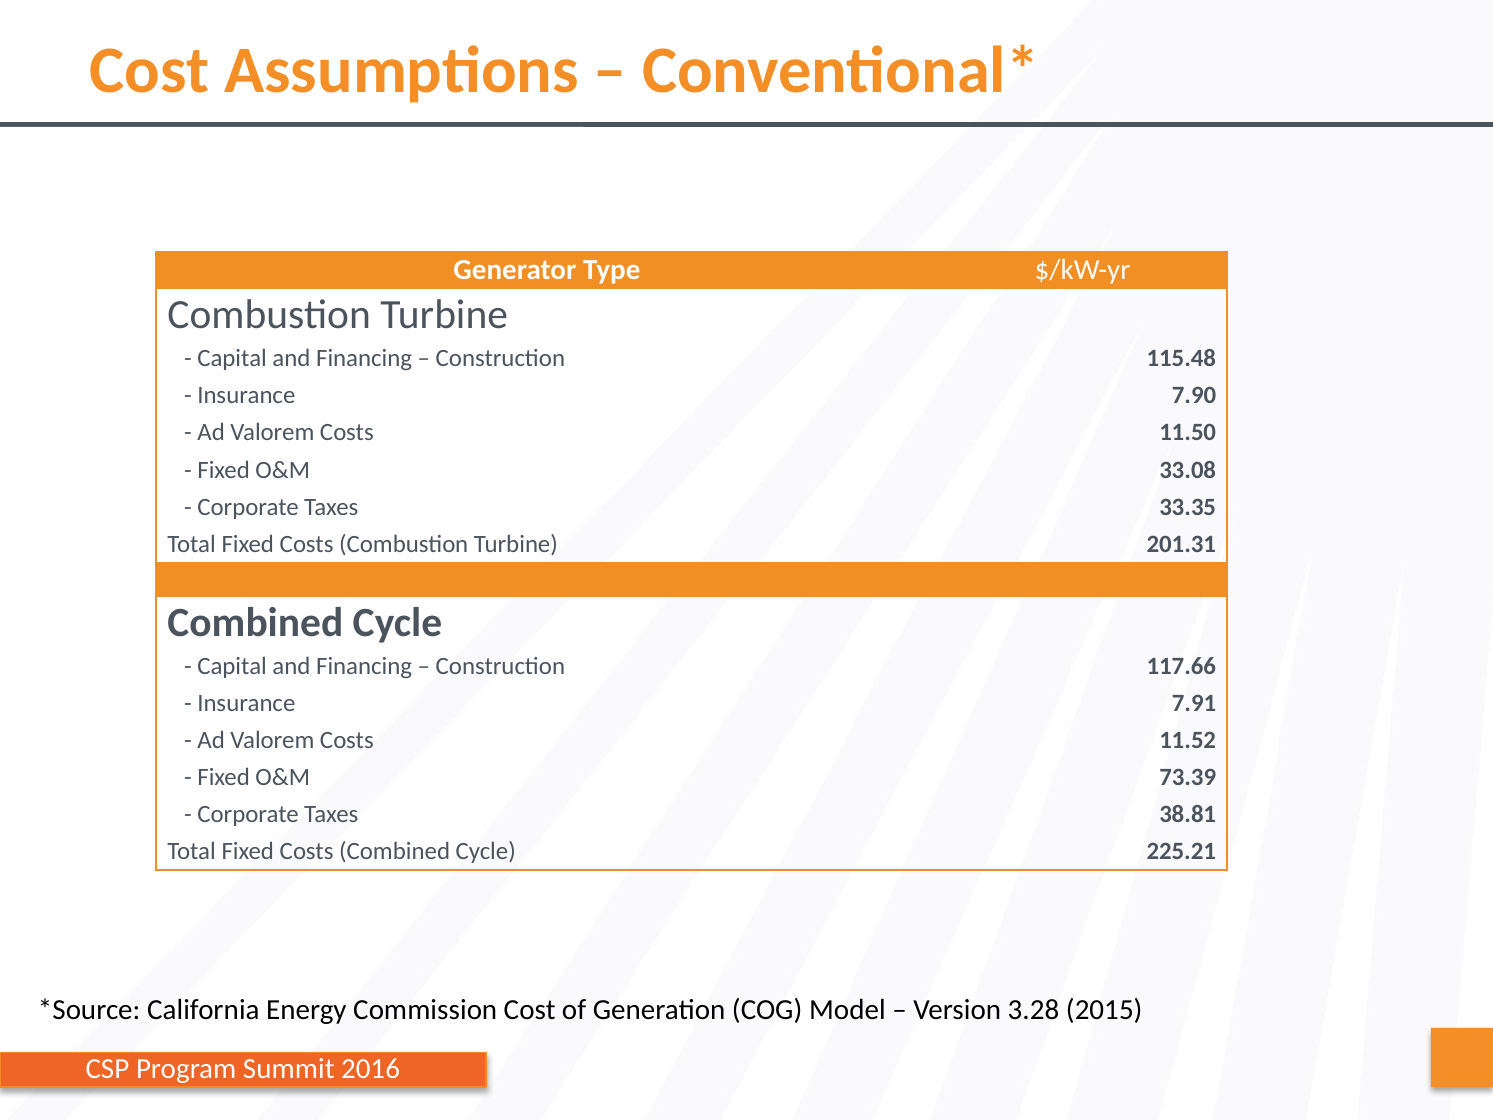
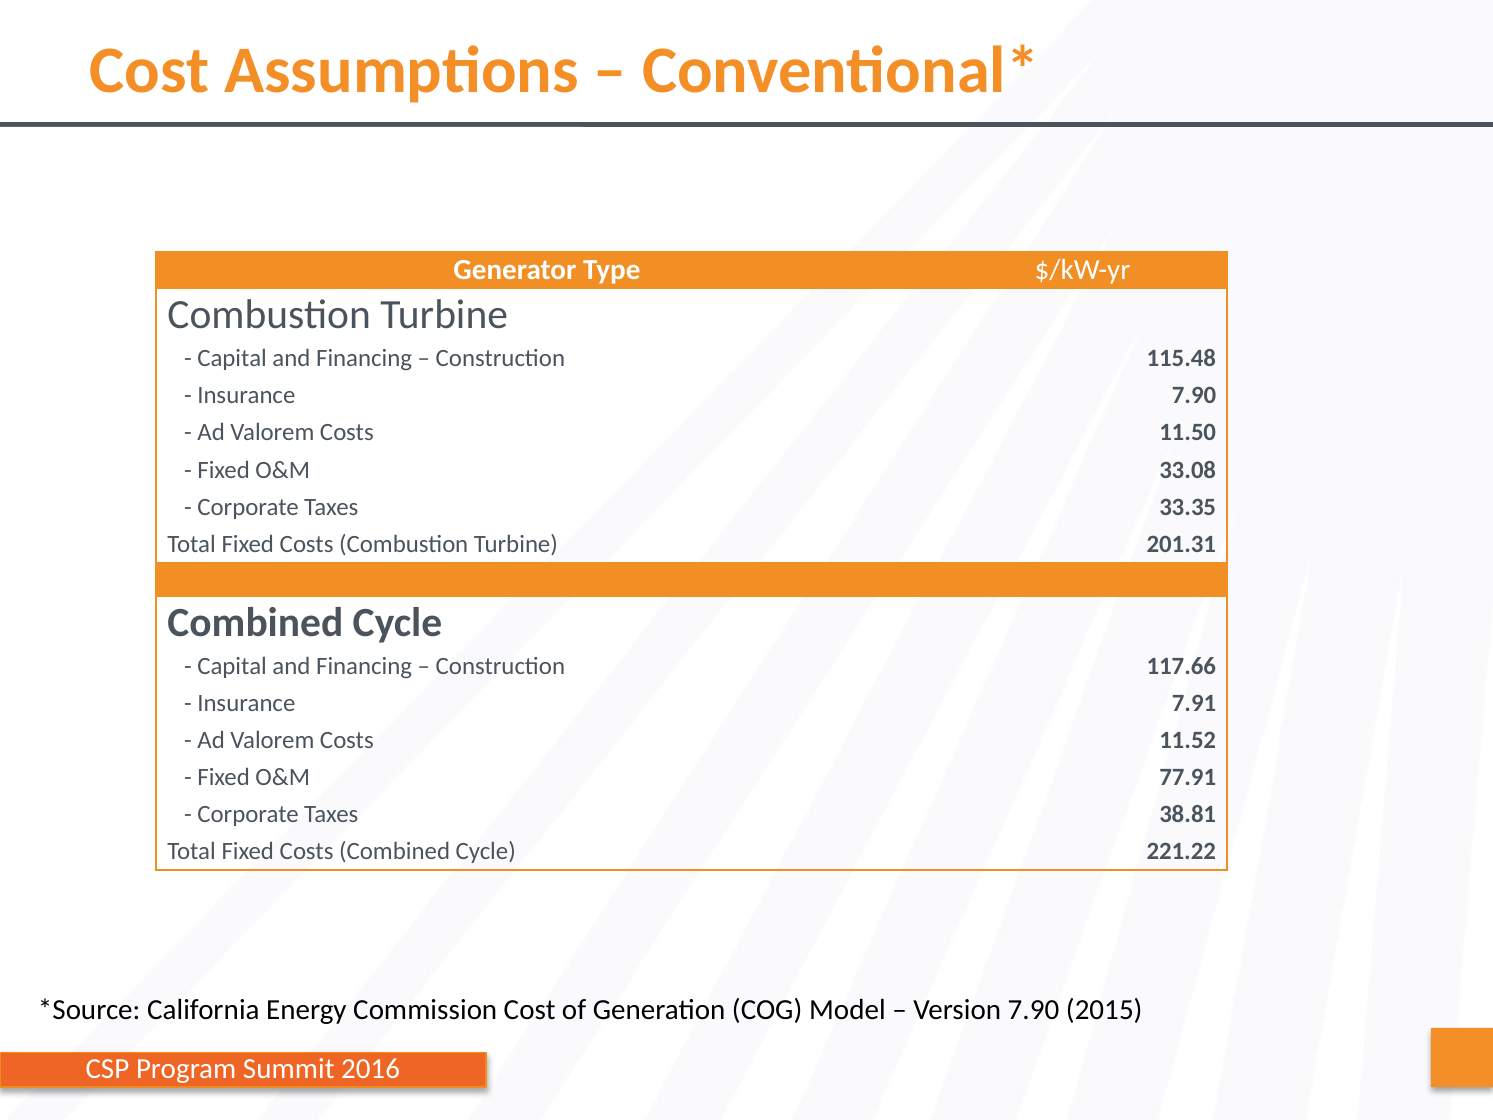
73.39: 73.39 -> 77.91 (1188, 777)
225.21: 225.21 -> 221.22 (1181, 852)
Version 3.28: 3.28 -> 7.90 (1033, 1010)
